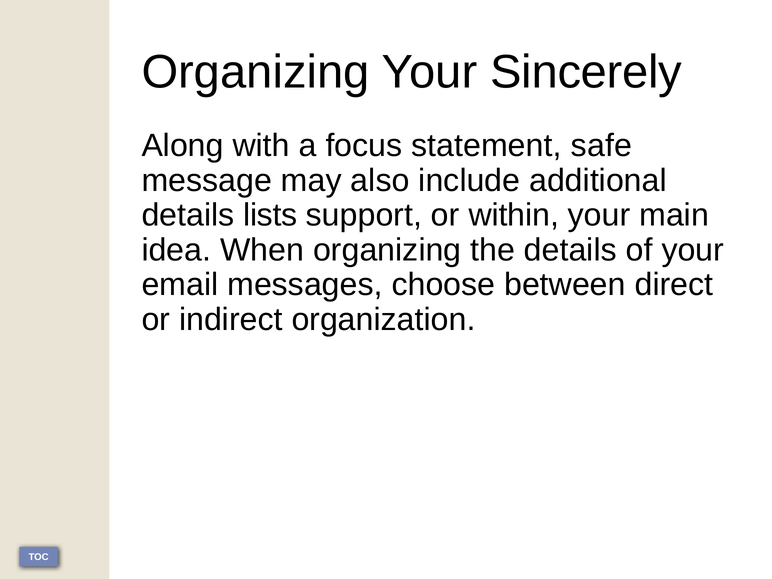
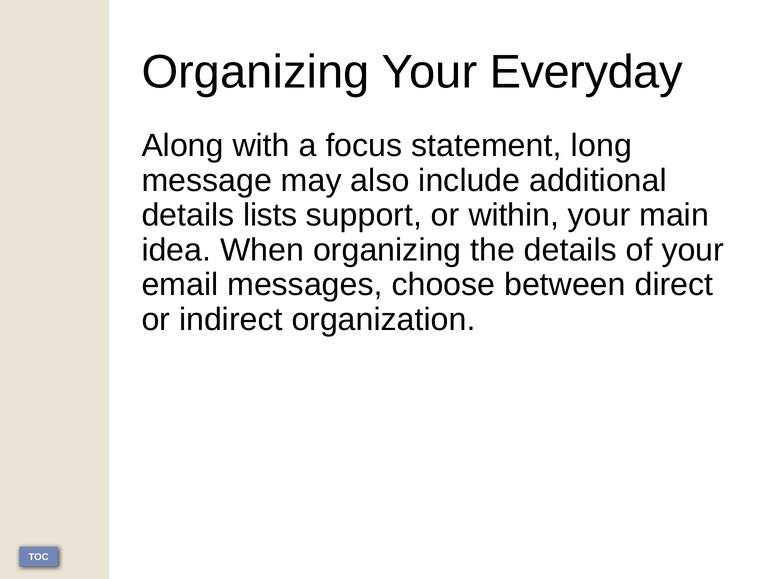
Sincerely: Sincerely -> Everyday (586, 72)
safe: safe -> long (602, 146)
